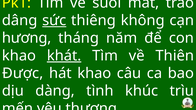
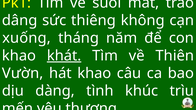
sức underline: present -> none (54, 20)
hương: hương -> xuống (26, 38)
Được: Được -> Vườn (23, 73)
